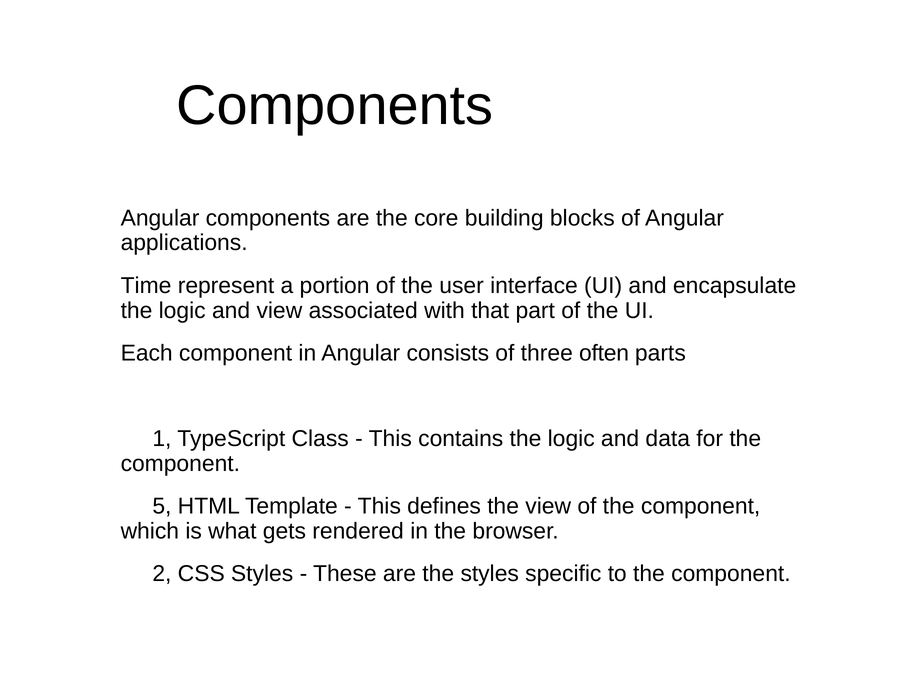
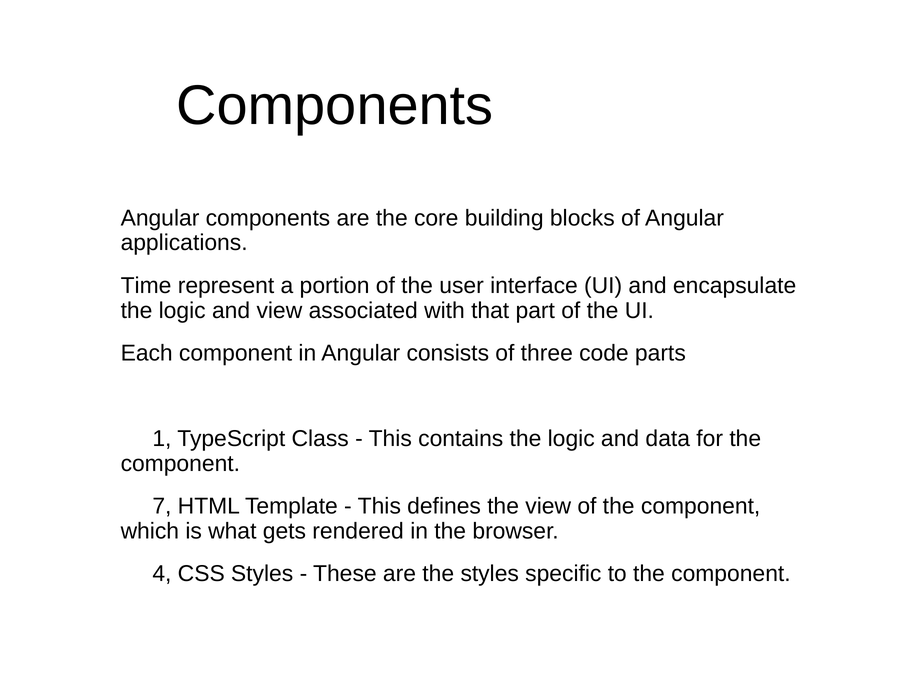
often: often -> code (604, 353)
5: 5 -> 7 (162, 506)
2: 2 -> 4 (162, 573)
